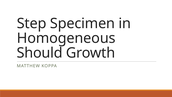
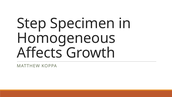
Should: Should -> Affects (40, 53)
